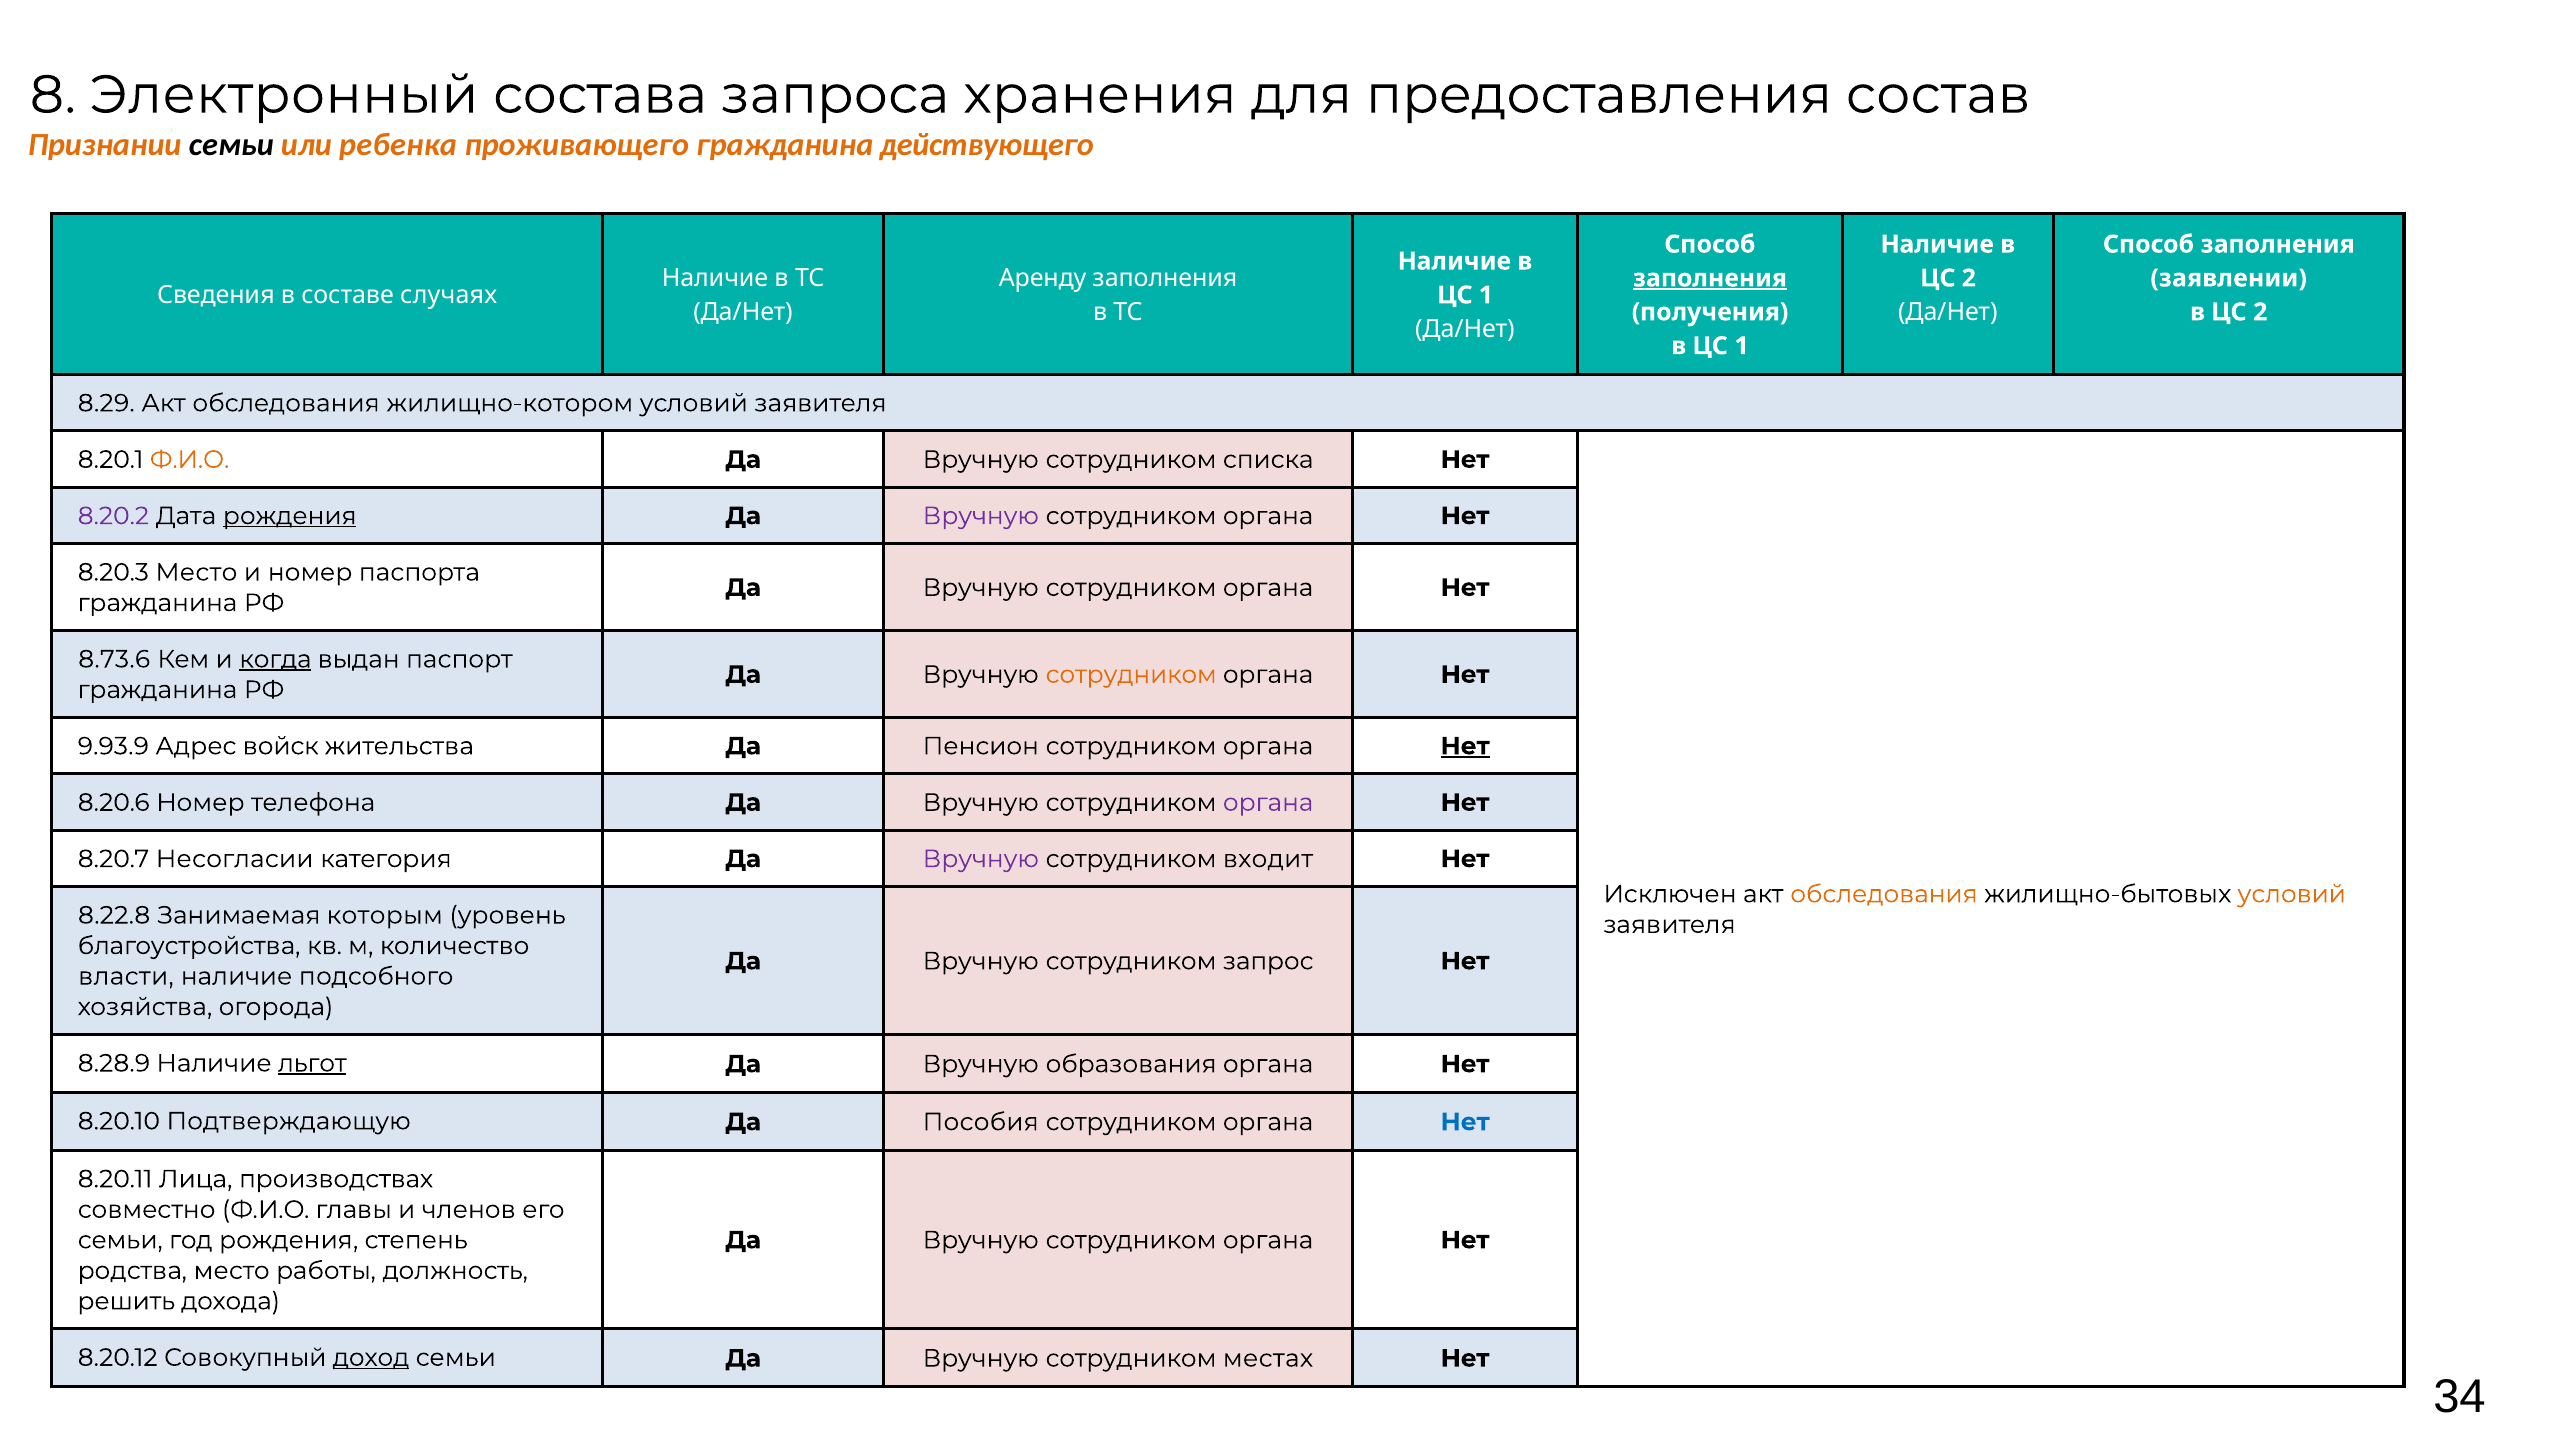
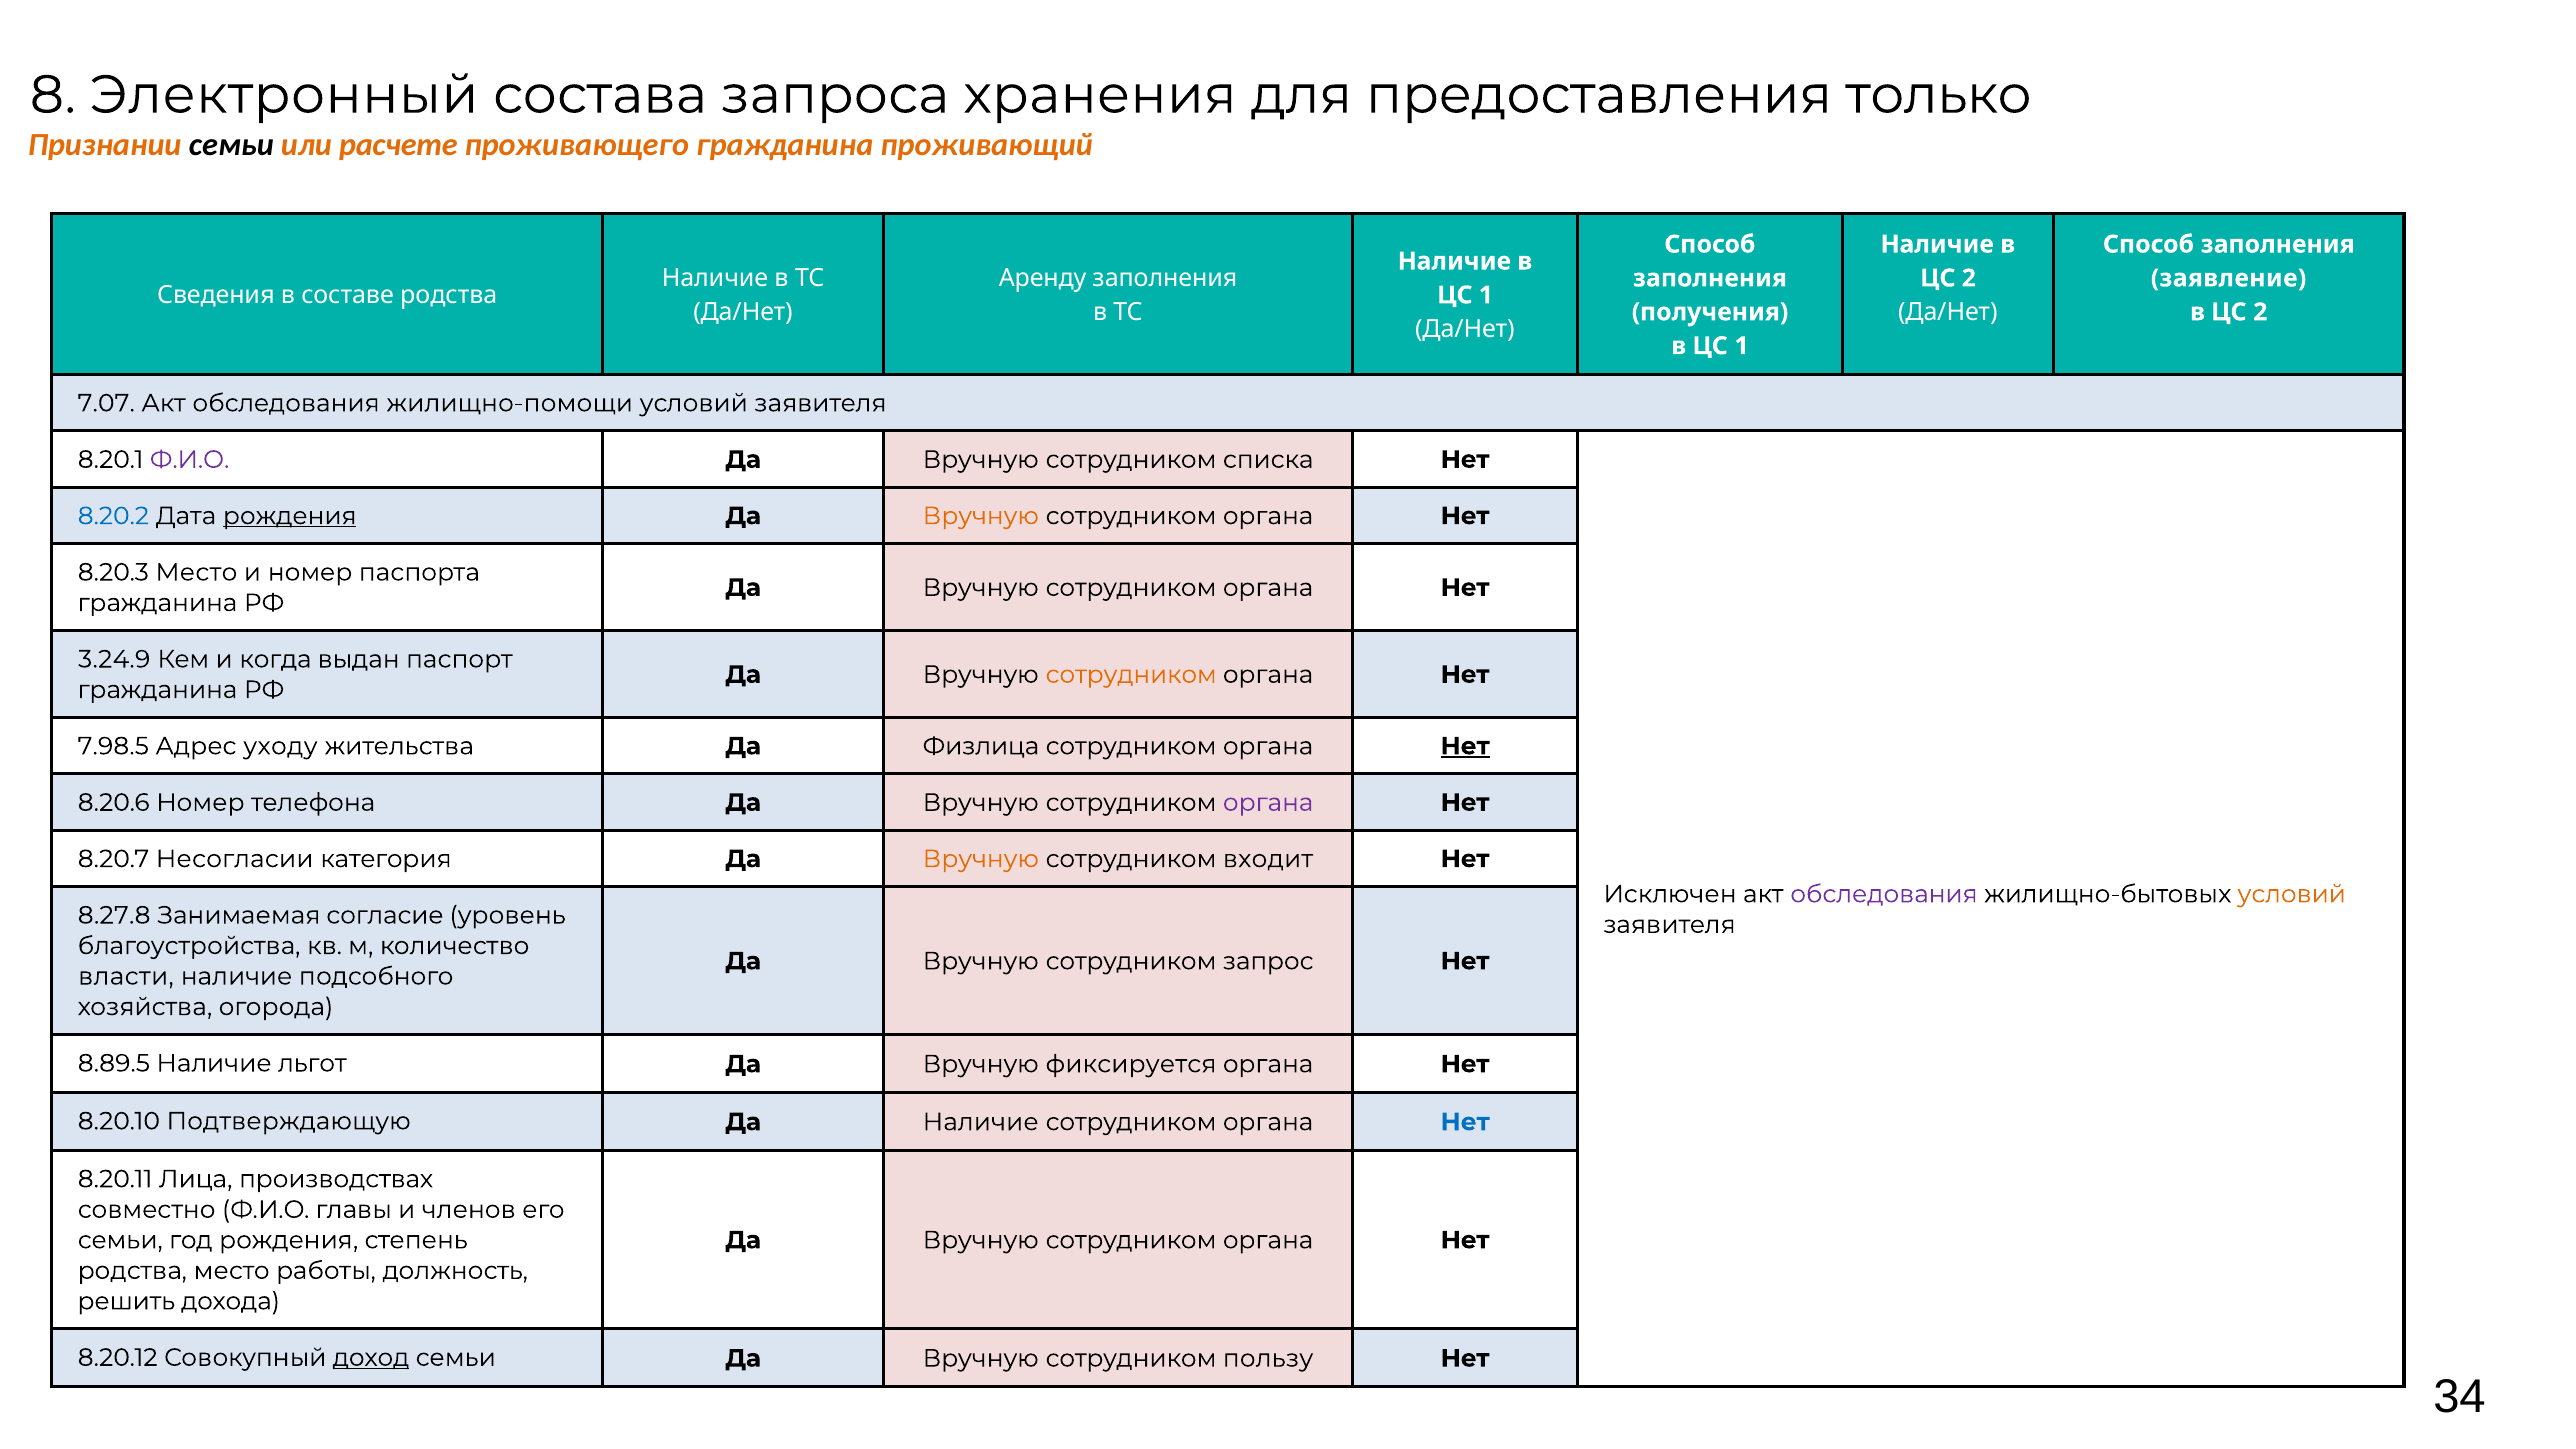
состав: состав -> только (1938, 95)
ребенка: ребенка -> расчете (398, 145)
действующего: действующего -> проживающий (987, 145)
заполнения underline: present -> none (1710, 278)
заявлении: заявлении -> заявление (2229, 278)
составе случаях: случаях -> родства (449, 295)
8.29: 8.29 -> 7.07 (106, 403)
жилищно-котором: жилищно-котором -> жилищно-помощи (510, 403)
Ф.И.О colour: orange -> purple (189, 460)
8.20.2 colour: purple -> blue (113, 516)
Вручную colour: purple -> orange (981, 516)
8.73.6: 8.73.6 -> 3.24.9 (114, 659)
когда underline: present -> none (275, 659)
9.93.9: 9.93.9 -> 7.98.5 (113, 746)
войск: войск -> уходу (280, 746)
Пенсион: Пенсион -> Физлица (981, 746)
Вручную colour: purple -> orange (981, 859)
обследования colour: orange -> purple (1884, 894)
8.22.8: 8.22.8 -> 8.27.8 (114, 915)
которым: которым -> согласие (385, 915)
8.28.9: 8.28.9 -> 8.89.5 (114, 1063)
льгот underline: present -> none (312, 1063)
образования: образования -> фиксируется (1131, 1064)
Да Пособия: Пособия -> Наличие (981, 1122)
местах: местах -> пользу (1268, 1358)
